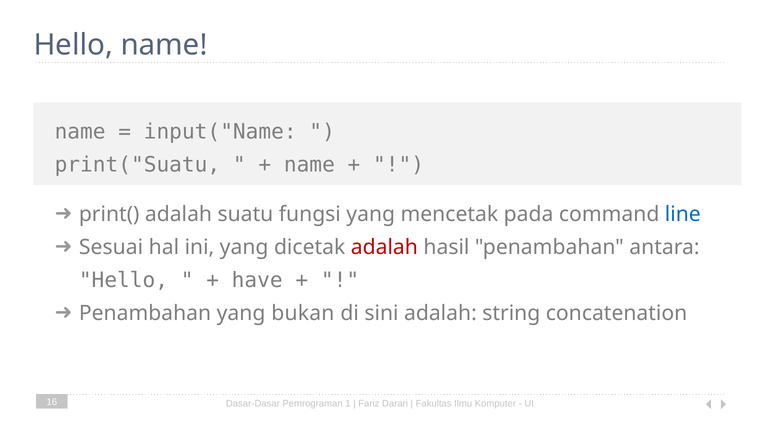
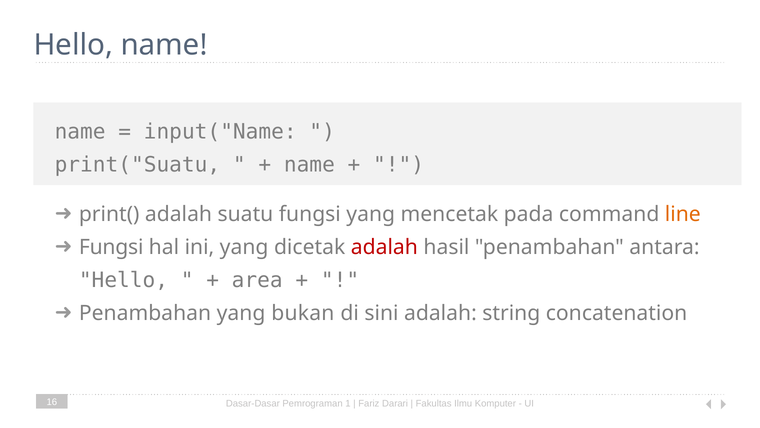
line colour: blue -> orange (683, 214)
Sesuai: Sesuai -> Fungsi (111, 247)
have: have -> area (257, 280)
